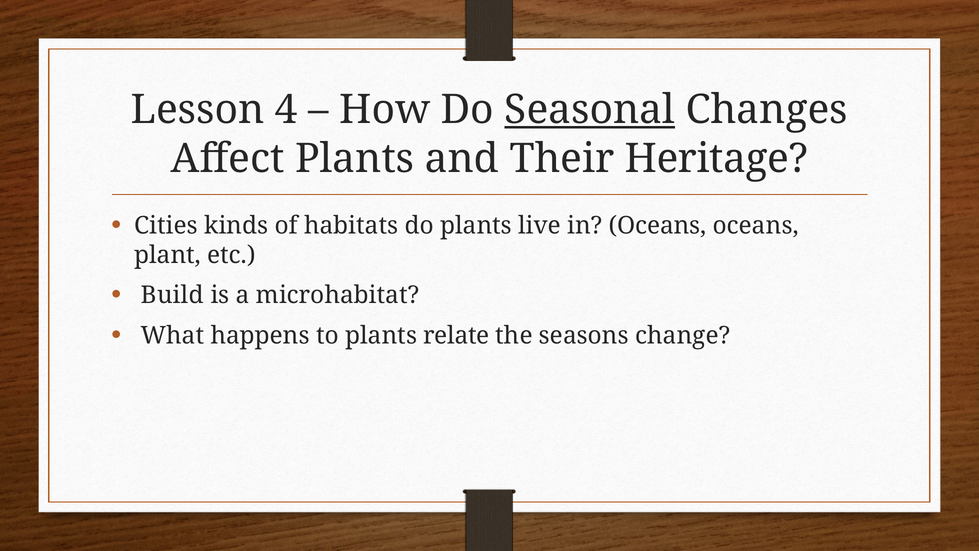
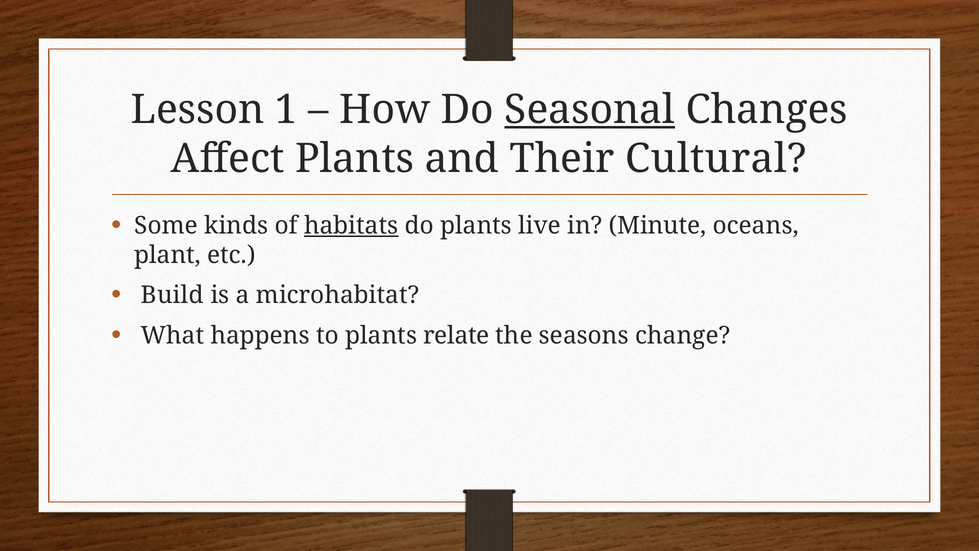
4: 4 -> 1 (286, 110)
Heritage: Heritage -> Cultural (716, 159)
Cities: Cities -> Some (166, 225)
habitats underline: none -> present (351, 225)
in Oceans: Oceans -> Minute (658, 225)
